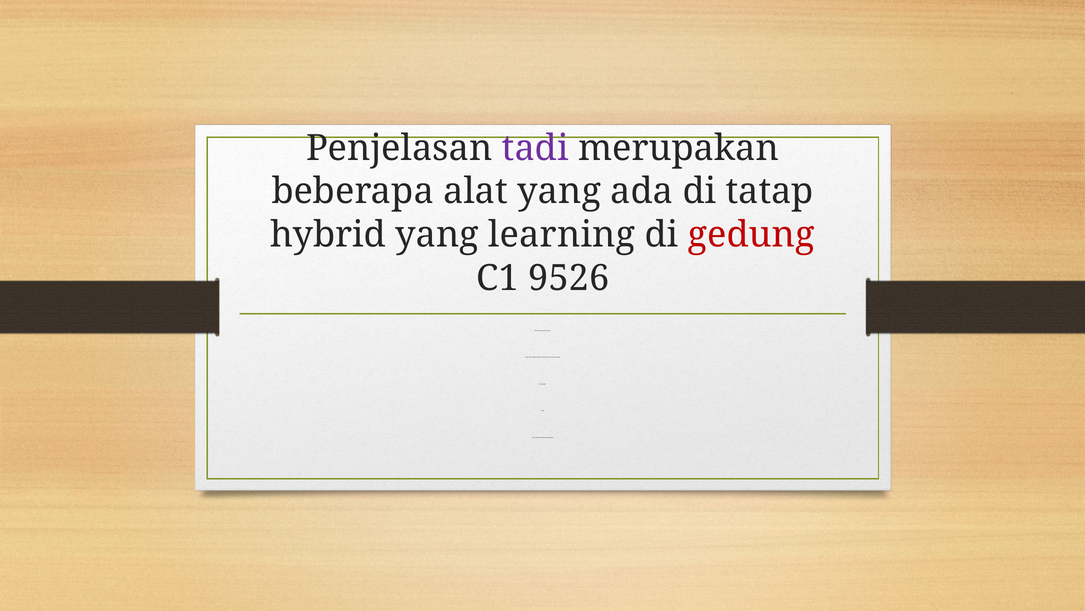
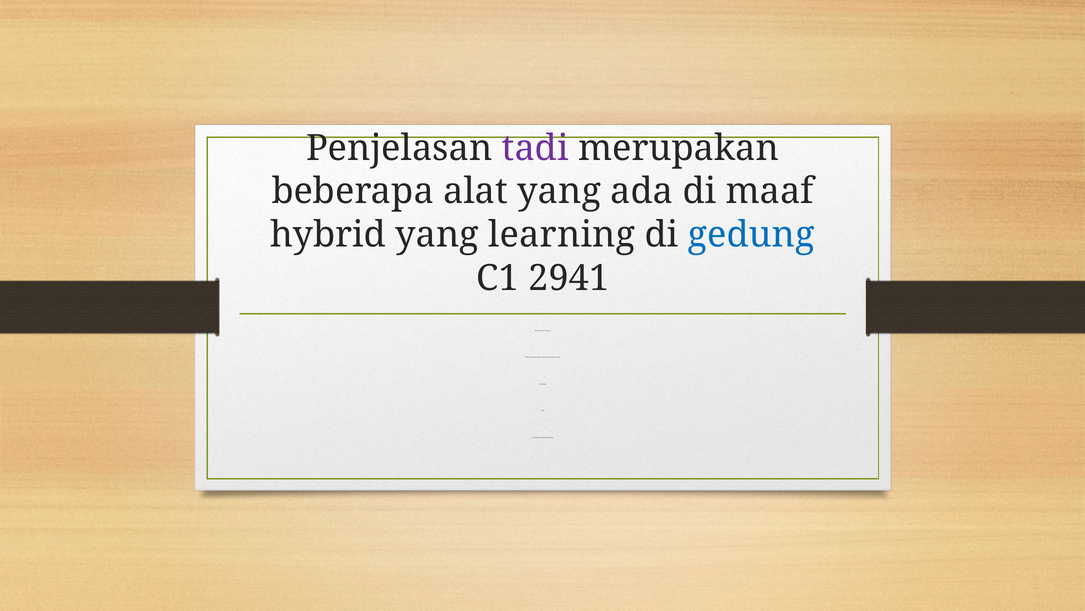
di tatap: tatap -> maaf (770, 191)
gedung colour: red -> blue (751, 235)
9526: 9526 -> 2941 (569, 278)
